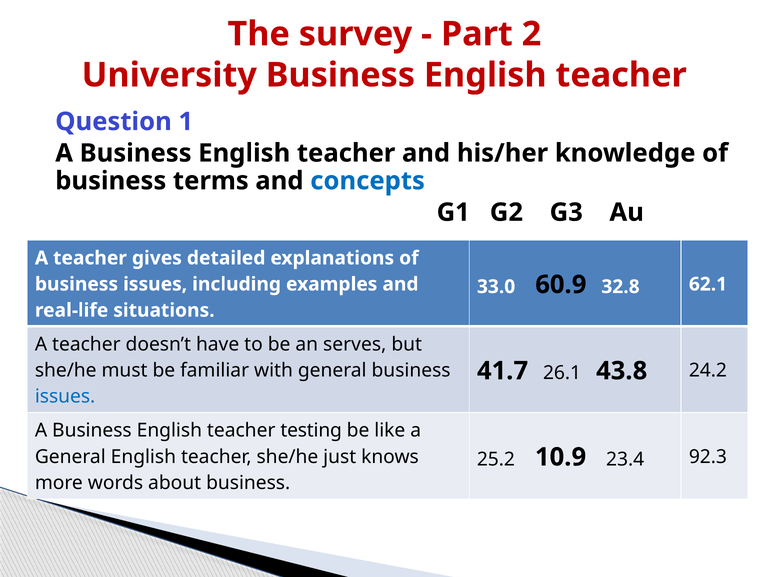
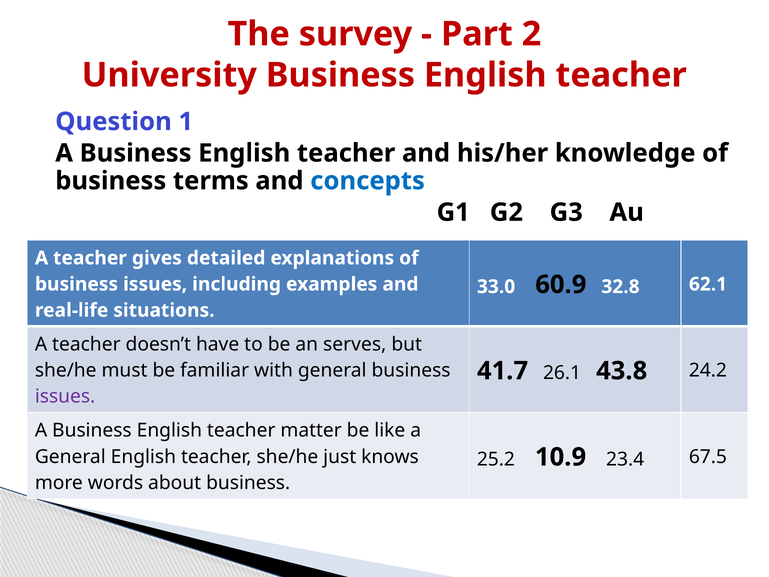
issues colour: blue -> purple (65, 396)
testing: testing -> matter (311, 430)
92.3: 92.3 -> 67.5 (708, 456)
